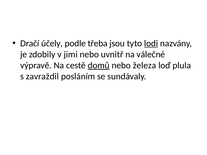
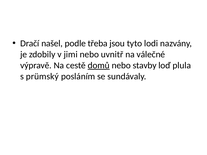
účely: účely -> našel (52, 43)
lodi underline: present -> none (151, 43)
železa: železa -> stavby (145, 66)
zavraždil: zavraždil -> prümský (42, 77)
